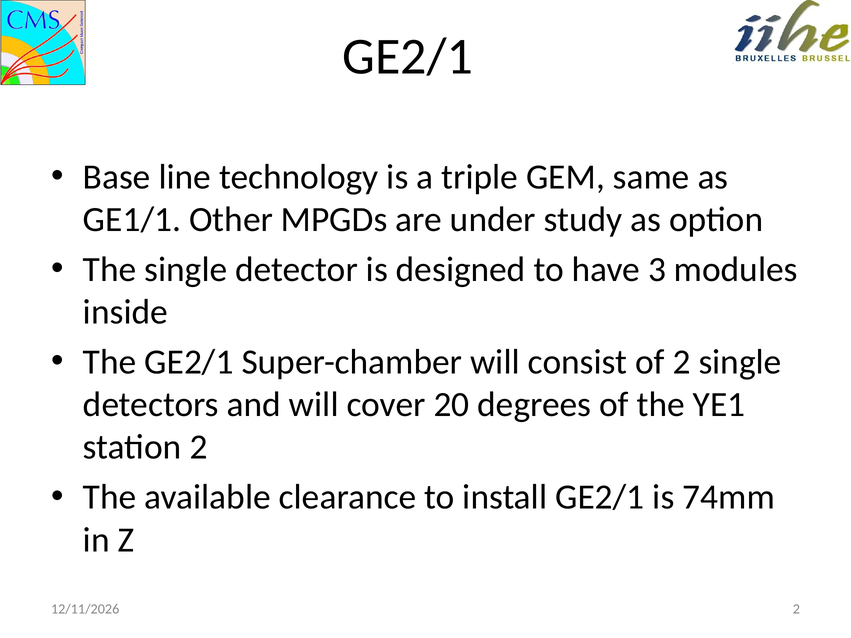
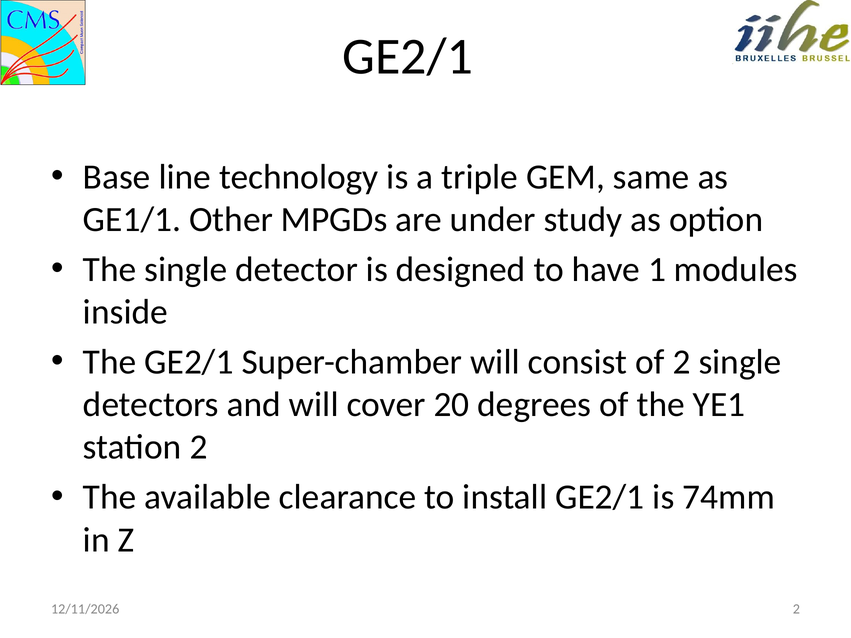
3: 3 -> 1 (657, 270)
